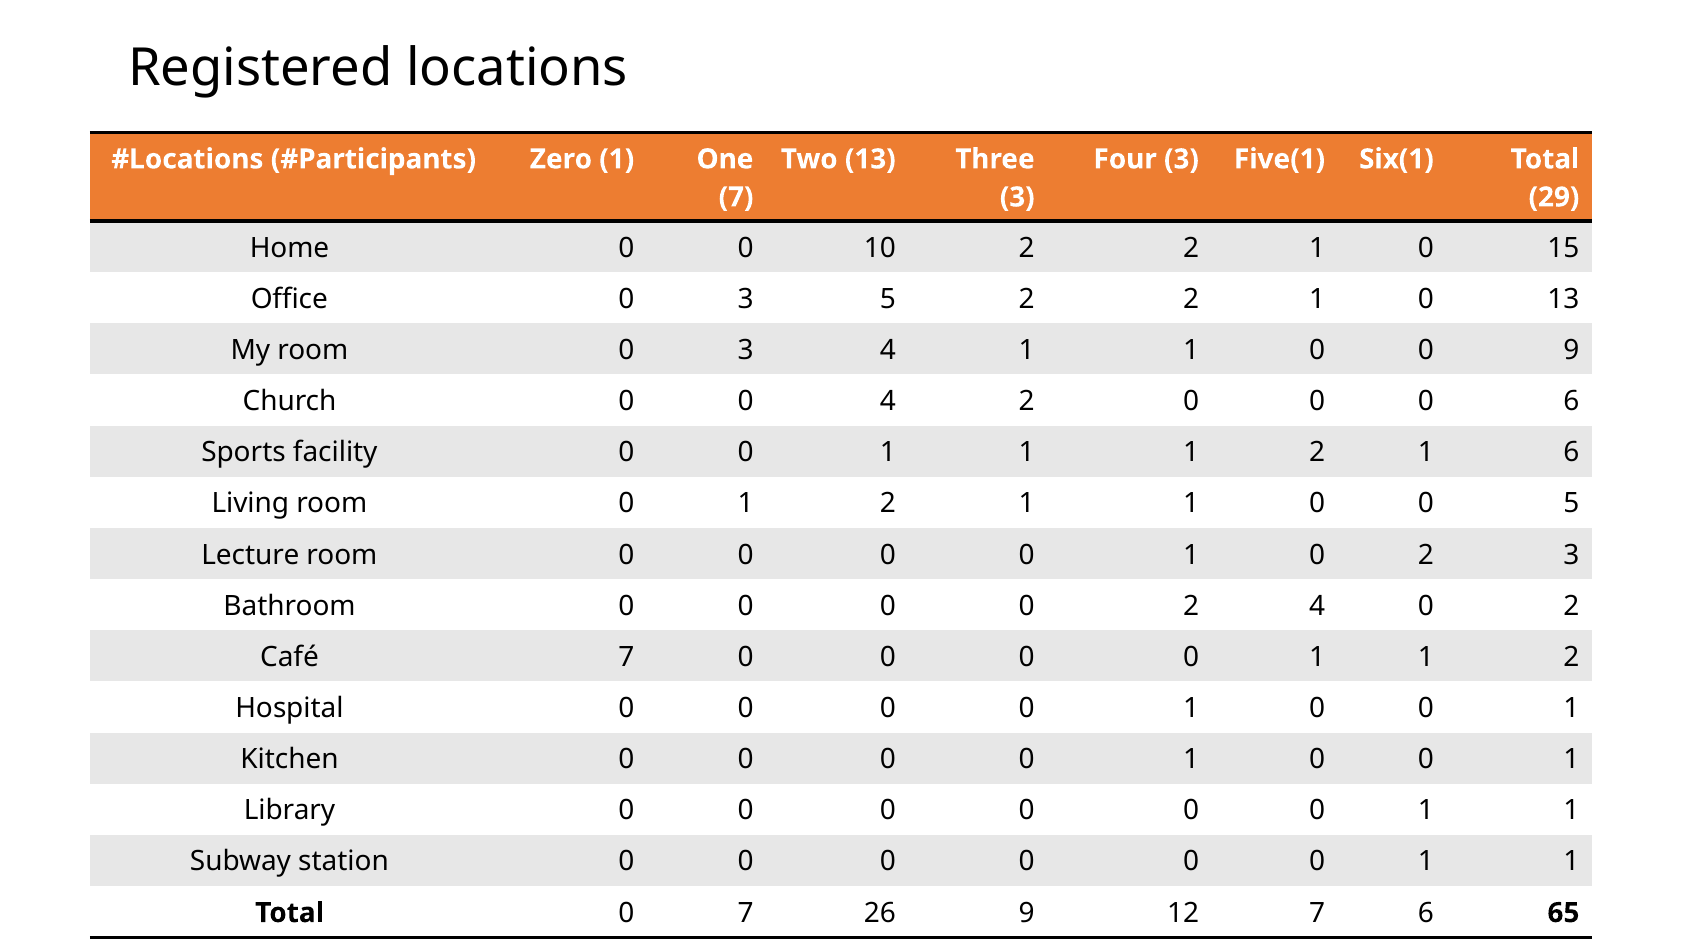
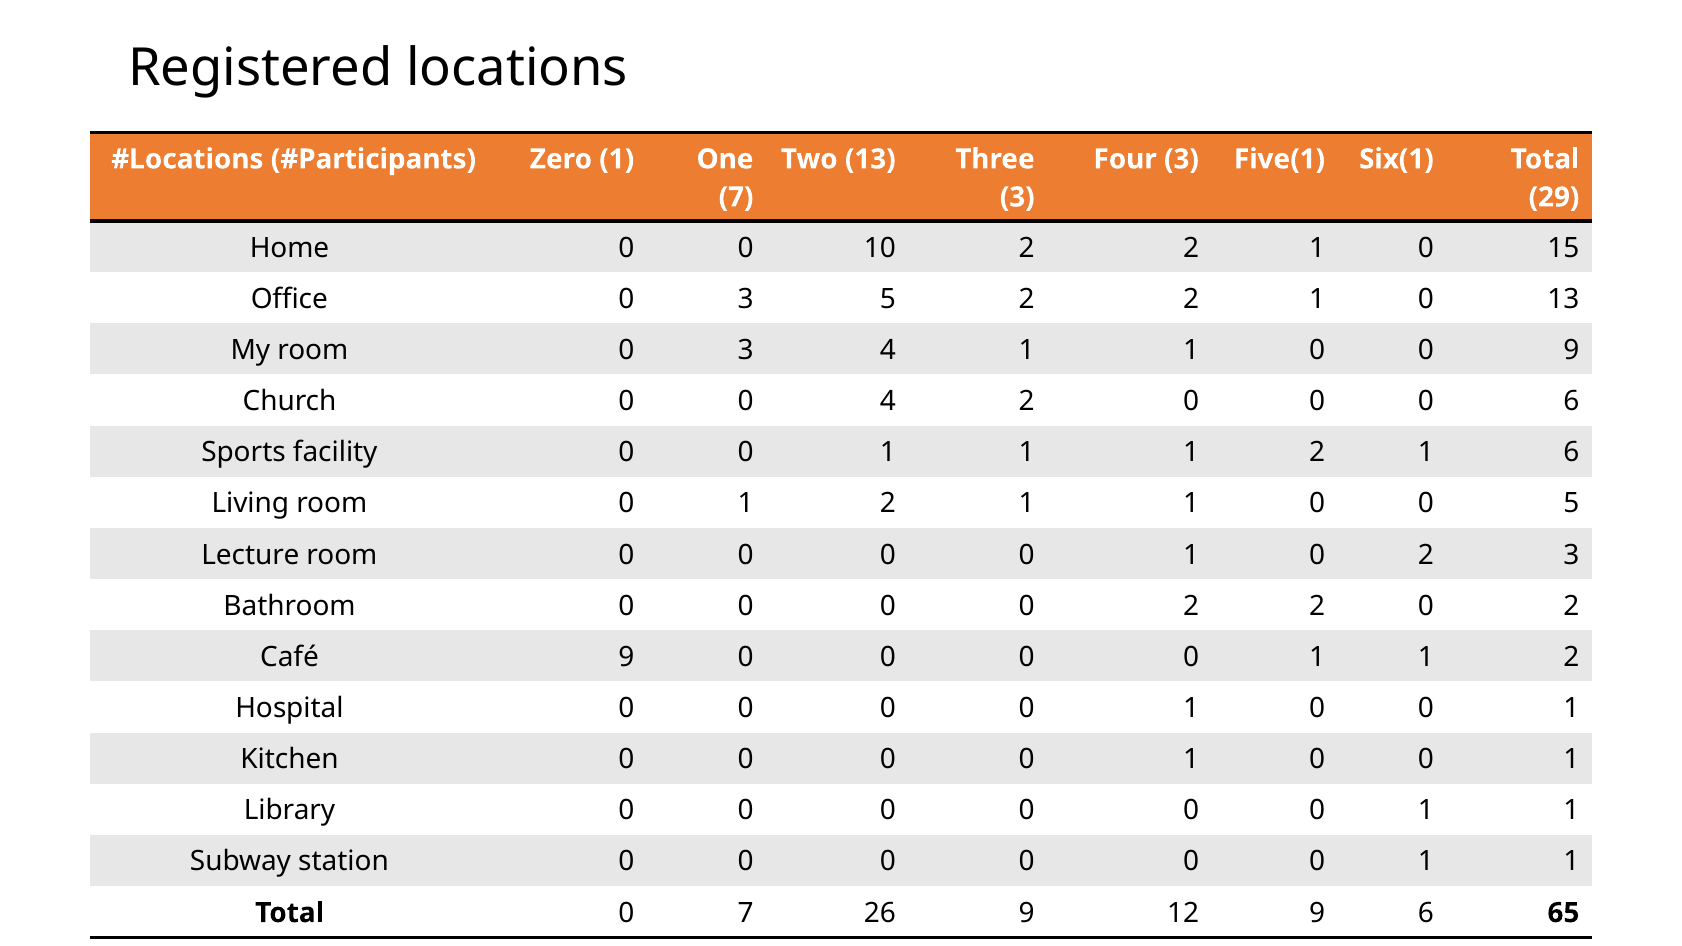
0 2 4: 4 -> 2 (1317, 606)
Café 7: 7 -> 9 (626, 657)
12 7: 7 -> 9 (1317, 913)
